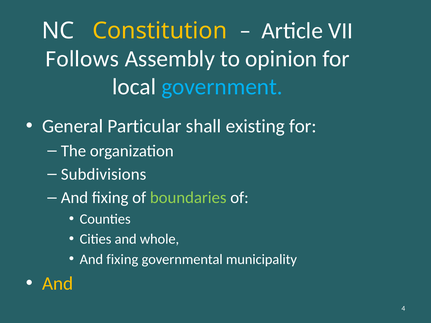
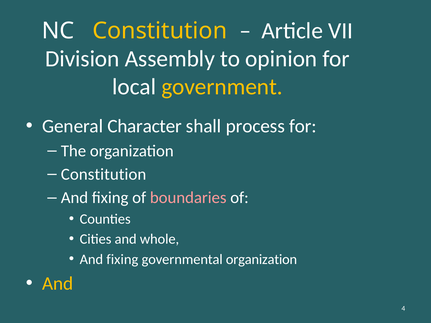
Follows: Follows -> Division (82, 59)
government colour: light blue -> yellow (222, 87)
Particular: Particular -> Character (145, 126)
existing: existing -> process (255, 126)
Subdivisions: Subdivisions -> Constitution (104, 175)
boundaries colour: light green -> pink (188, 198)
governmental municipality: municipality -> organization (262, 260)
